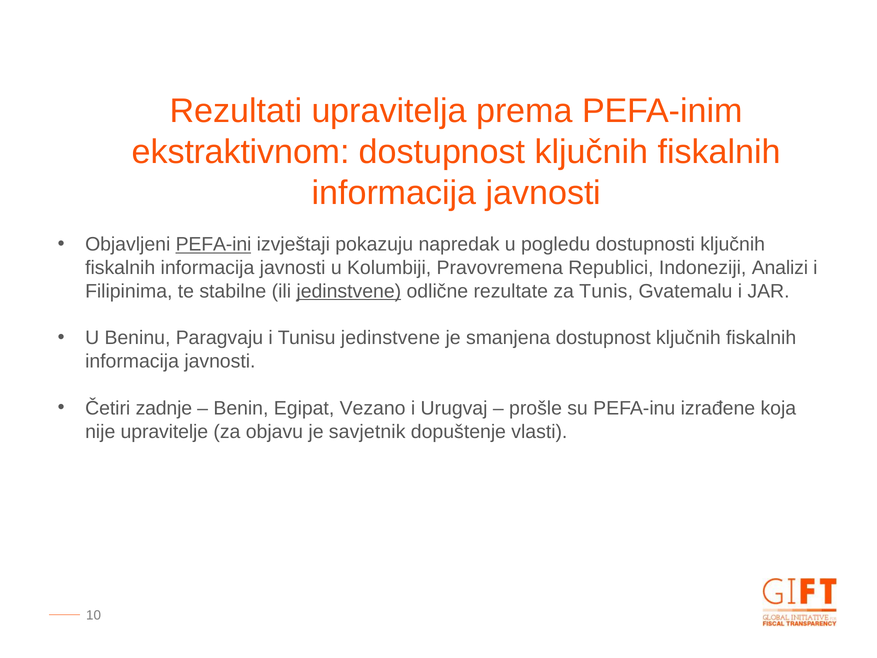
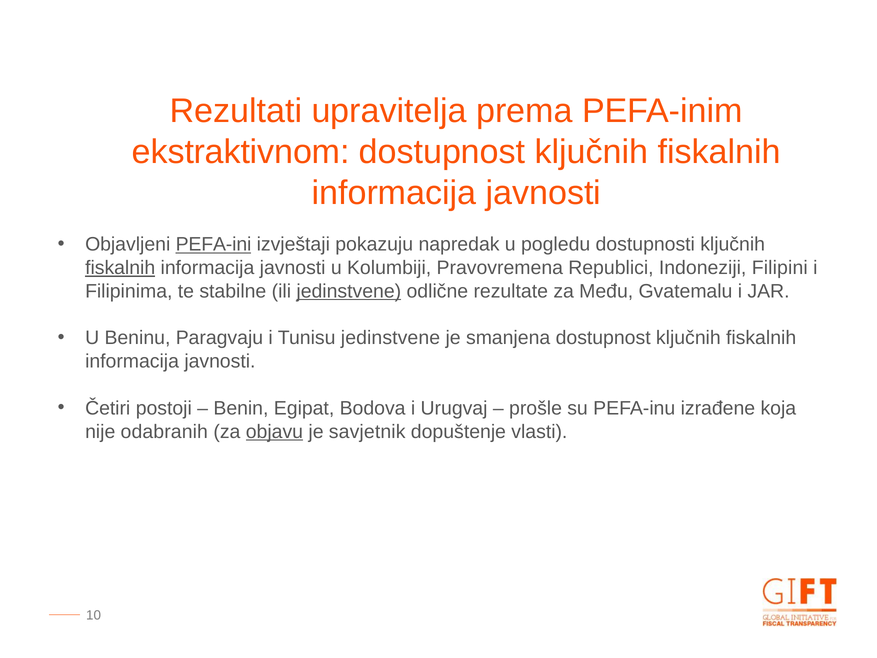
fiskalnih underline: none -> present (120, 268)
Analizi: Analizi -> Filipini (780, 268)
Tunis: Tunis -> Među (606, 291)
zadnje: zadnje -> postoji (164, 408)
Vezano: Vezano -> Bodova (373, 408)
upravitelje: upravitelje -> odabranih (164, 431)
objavu underline: none -> present (274, 431)
